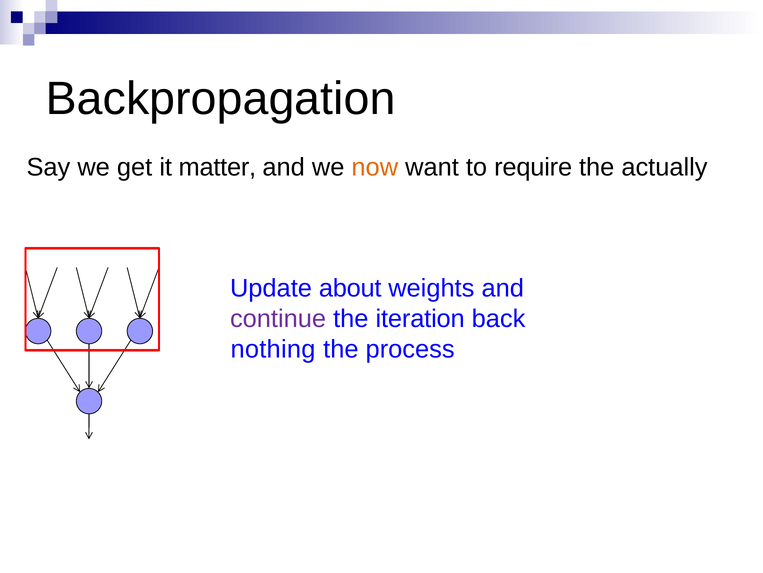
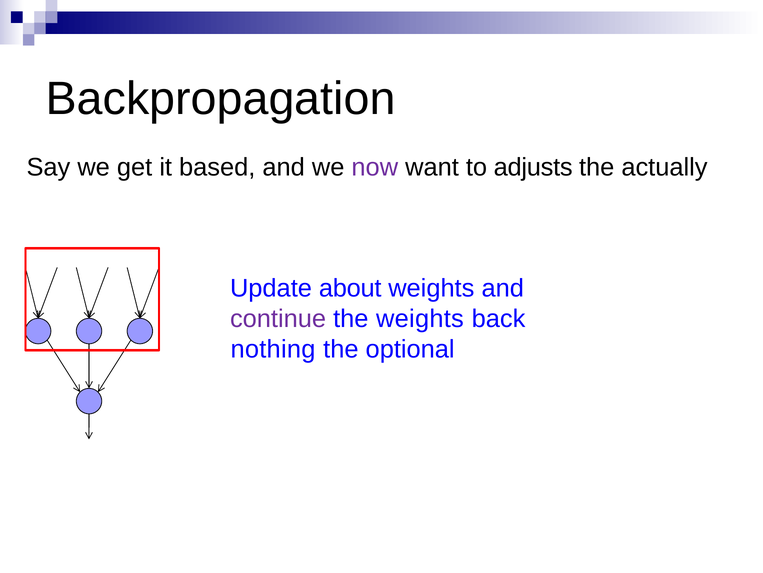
matter: matter -> based (217, 167)
now colour: orange -> purple (375, 167)
require: require -> adjusts (533, 167)
the iteration: iteration -> weights (420, 318)
process: process -> optional (410, 349)
